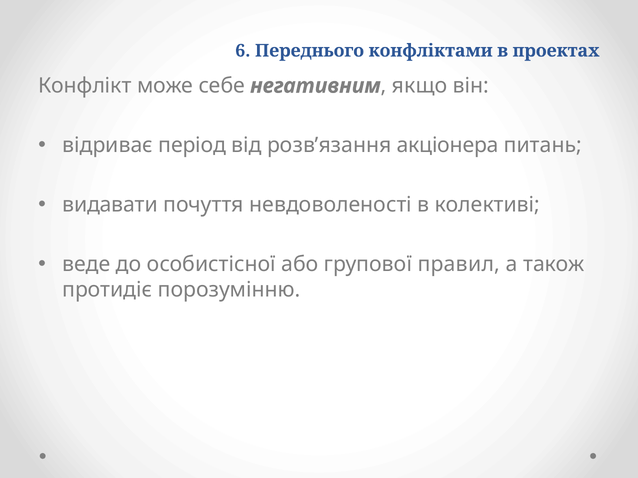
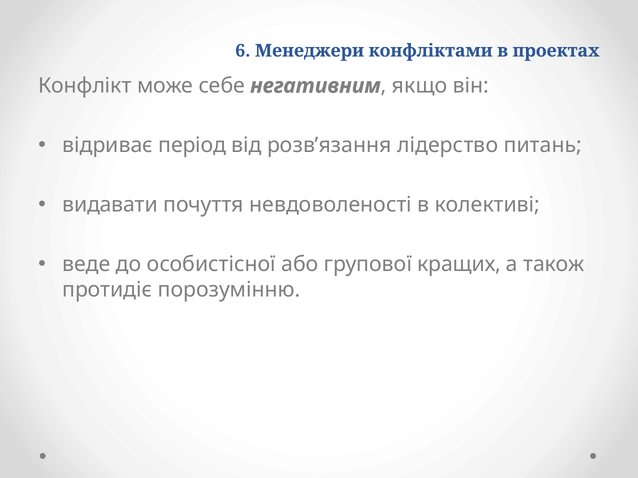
Переднього: Переднього -> Менеджери (310, 51)
акціонера: акціонера -> лідерство (448, 145)
правил: правил -> кращих (459, 264)
